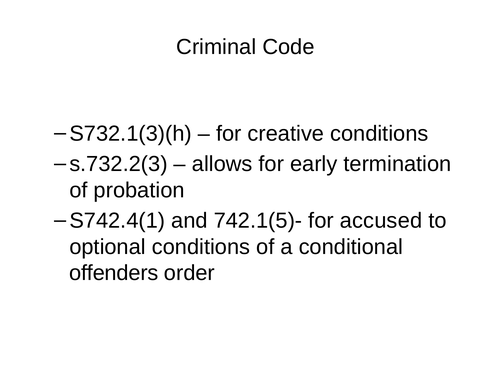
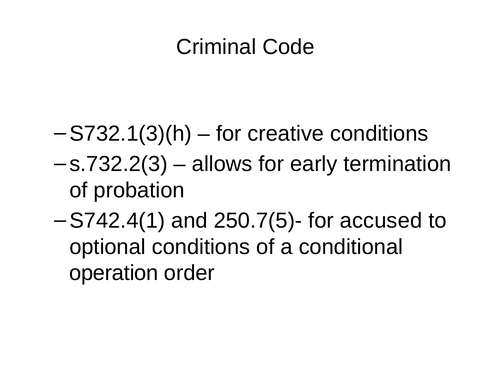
742.1(5)-: 742.1(5)- -> 250.7(5)- (258, 221)
offenders: offenders -> operation (114, 273)
